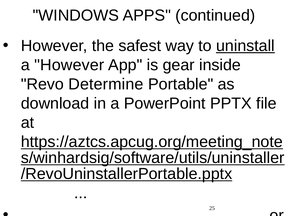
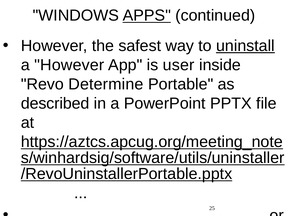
APPS underline: none -> present (147, 16)
gear: gear -> user (179, 65)
download: download -> described (55, 103)
